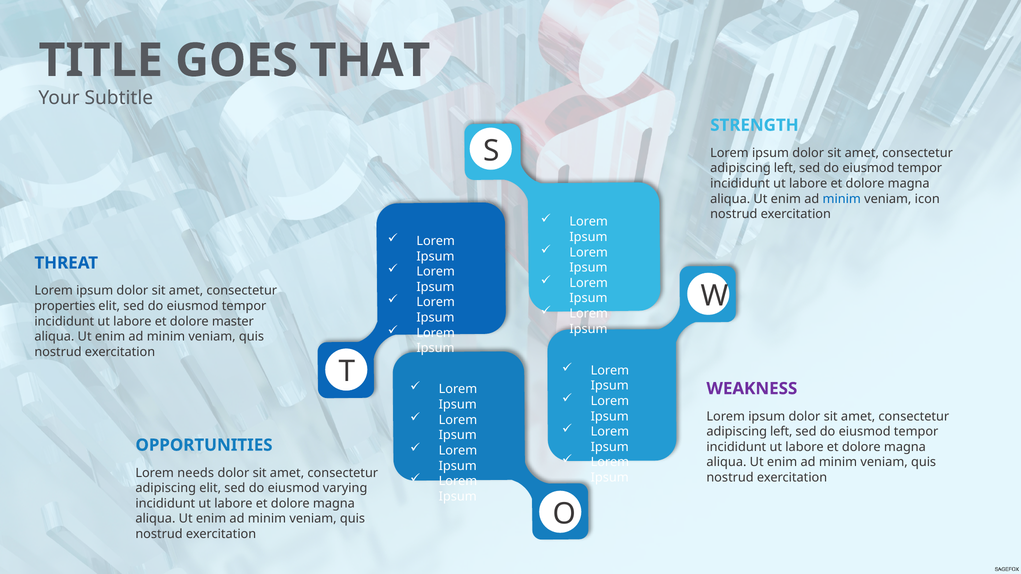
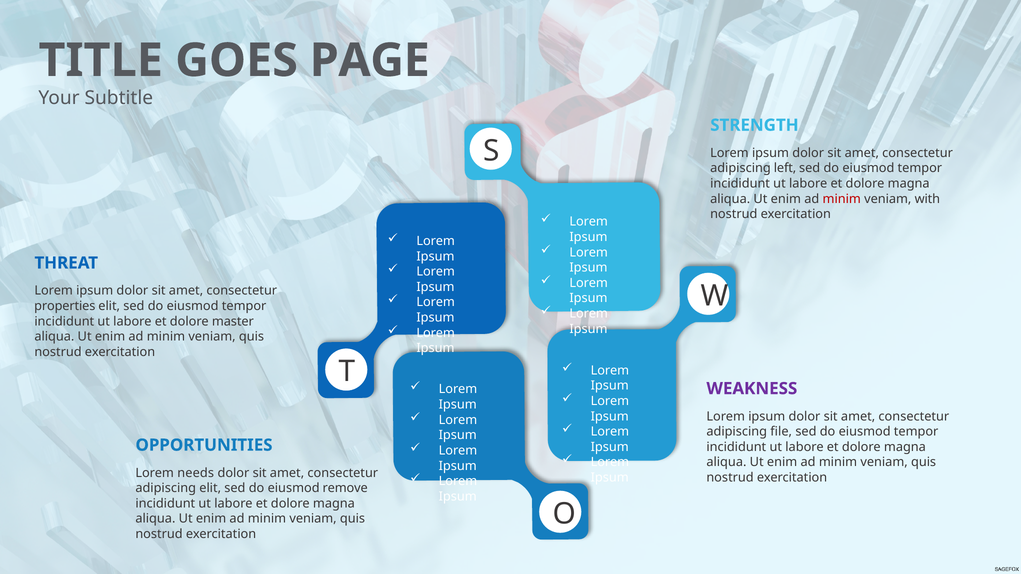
THAT: THAT -> PAGE (370, 61)
minim colour: blue -> red (842, 199)
icon: icon -> with (927, 199)
left: left -> file (781, 432)
varying: varying -> remove (345, 488)
